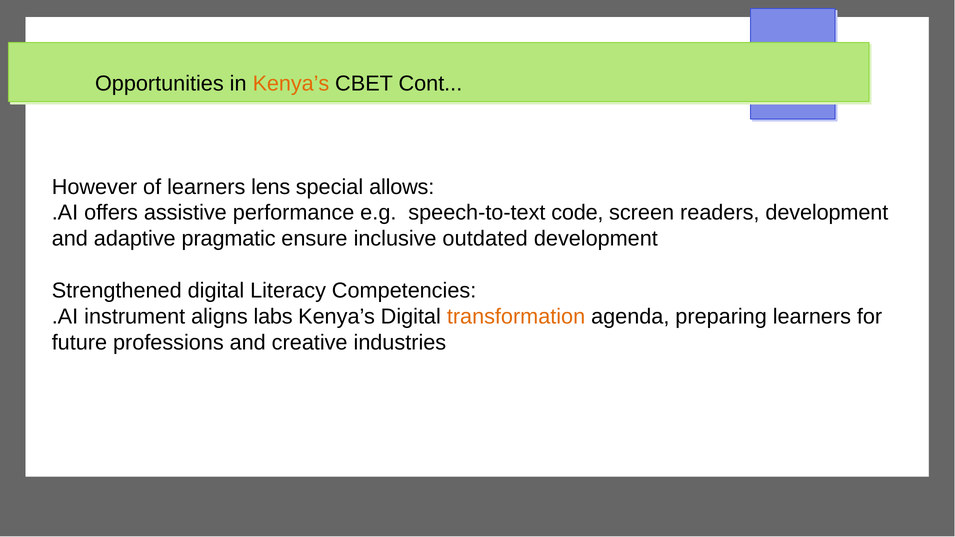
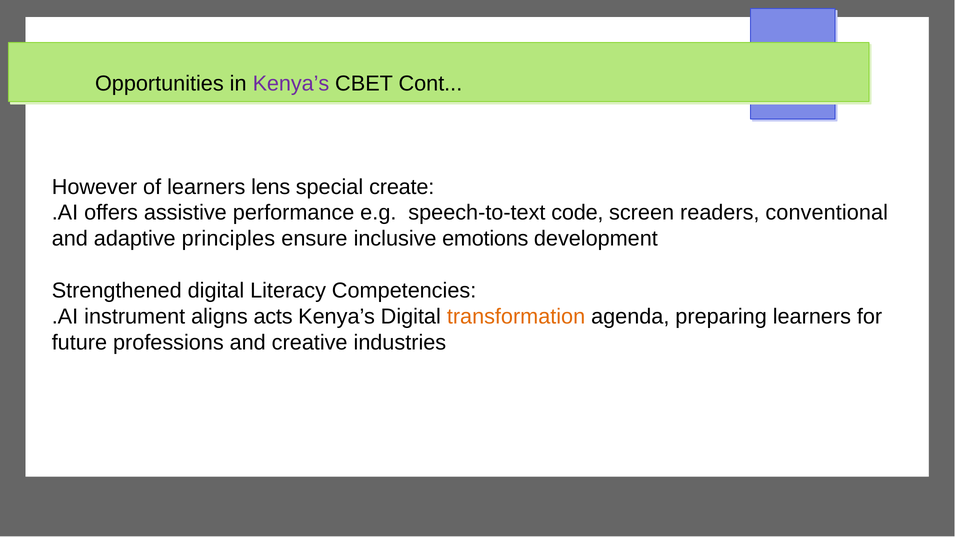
Kenya’s colour: orange -> purple (291, 84)
allows: allows -> create (402, 187)
readers development: development -> conventional (827, 213)
pragmatic: pragmatic -> principles (228, 239)
outdated: outdated -> emotions (485, 239)
labs: labs -> acts (273, 317)
